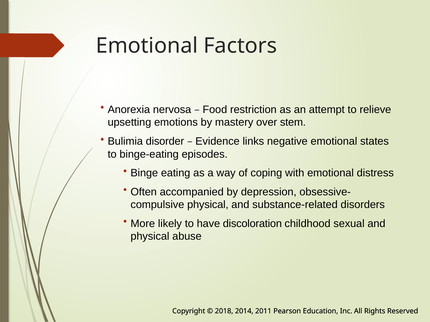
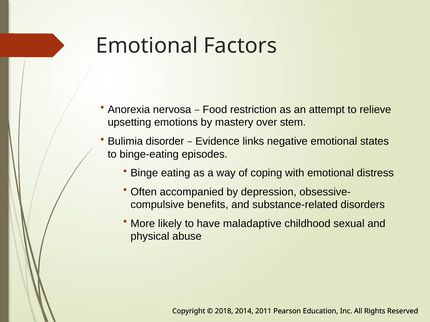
physical: physical -> benefits (208, 205)
discoloration: discoloration -> maladaptive (252, 224)
